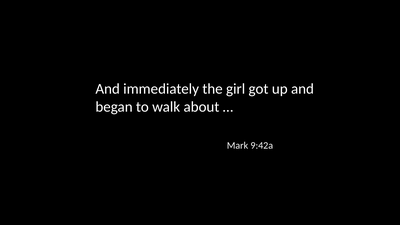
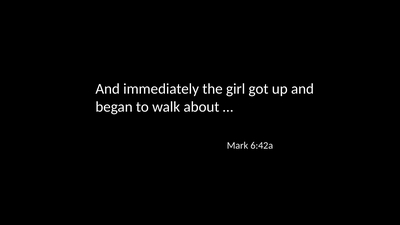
9:42a: 9:42a -> 6:42a (262, 146)
